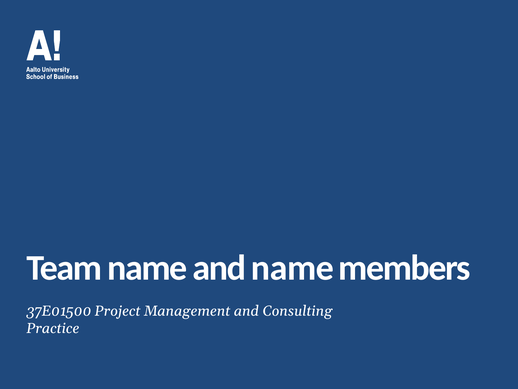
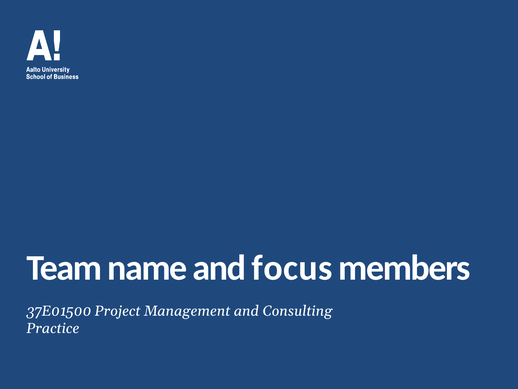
and name: name -> focus (292, 268)
